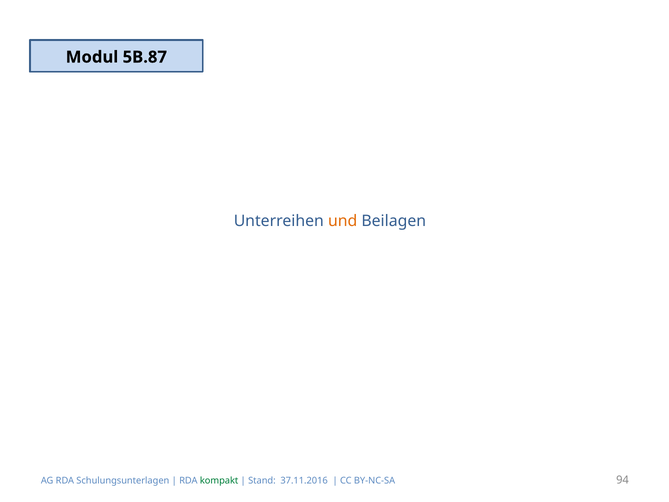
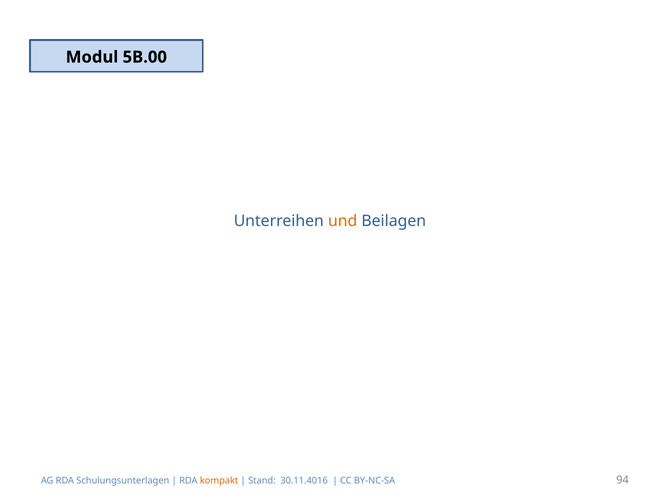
5B.87: 5B.87 -> 5B.00 (145, 57)
kompakt colour: green -> orange (219, 480)
37.11.2016: 37.11.2016 -> 30.11.4016 (304, 480)
